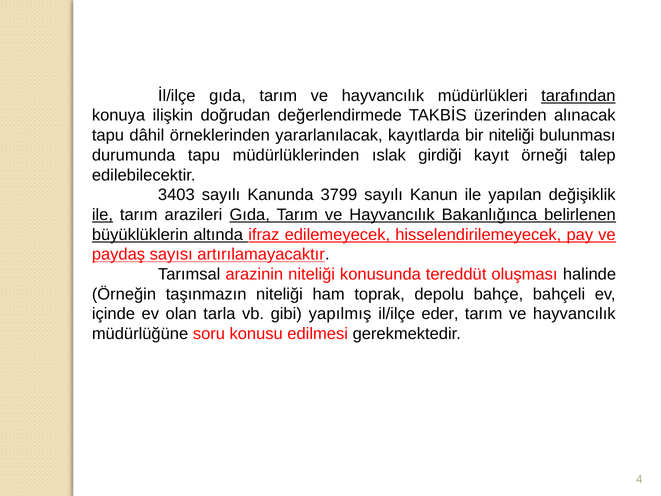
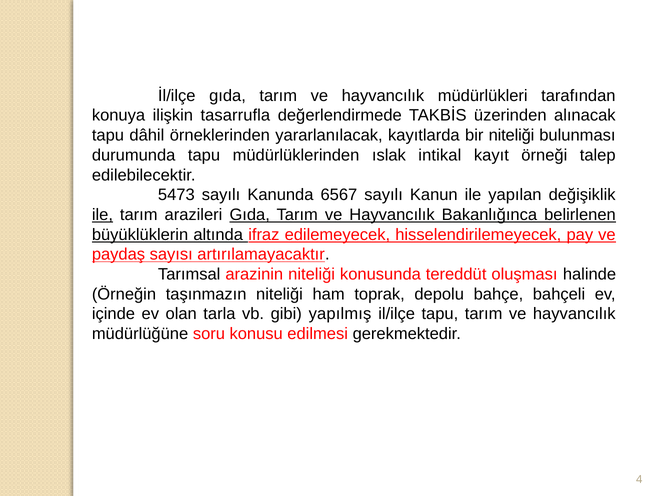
tarafından underline: present -> none (578, 96)
doğrudan: doğrudan -> tasarrufla (235, 115)
girdiği: girdiği -> intikal (440, 155)
3403: 3403 -> 5473 (176, 195)
3799: 3799 -> 6567 (339, 195)
il/ilçe eder: eder -> tapu (440, 314)
